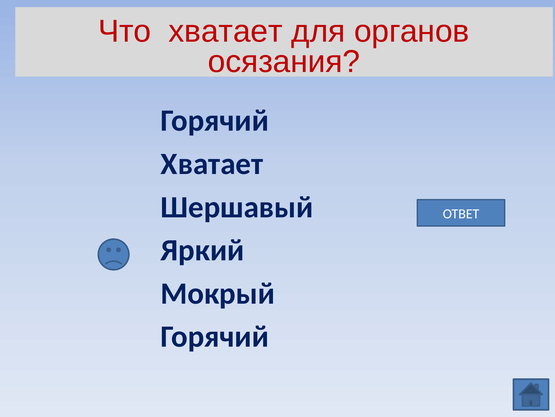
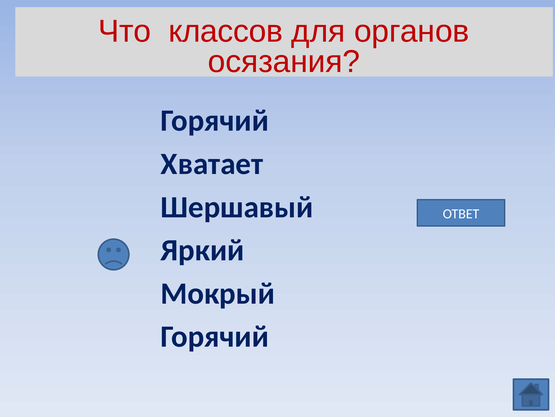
Что хватает: хватает -> классов (226, 31)
